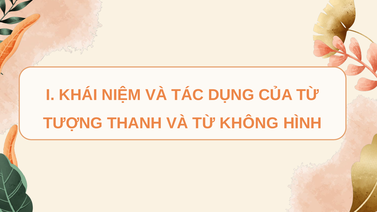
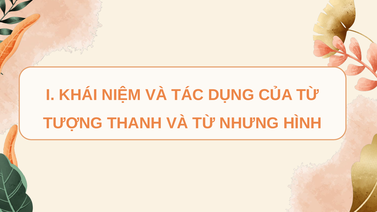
KHÔNG: KHÔNG -> NHƯNG (249, 123)
